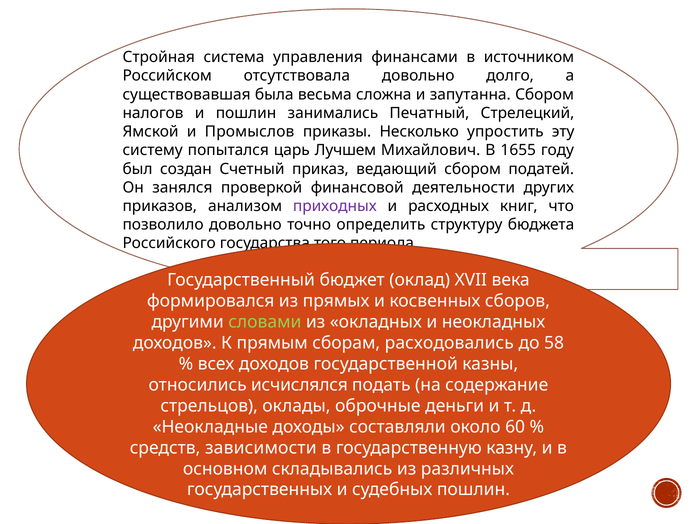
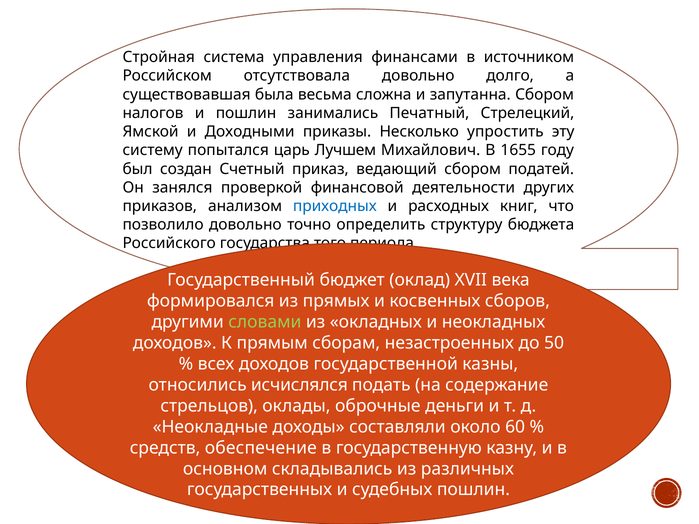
Промыслов: Промыслов -> Доходными (250, 132)
приходных colour: purple -> blue (335, 206)
расходовались: расходовались -> незастроенных (449, 343)
58: 58 -> 50 (554, 343)
зависимости: зависимости -> обеспечение (261, 448)
